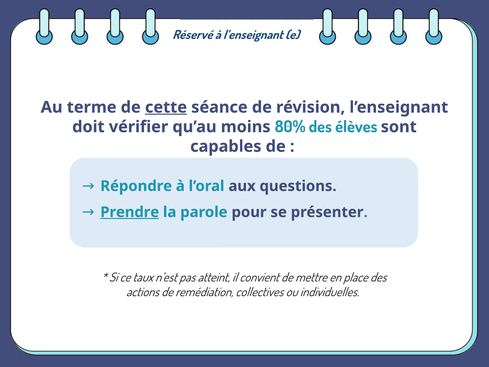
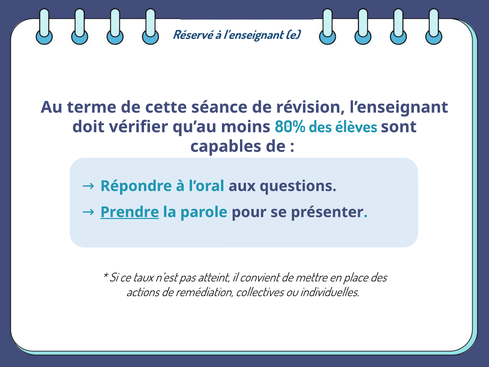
cette underline: present -> none (166, 107)
